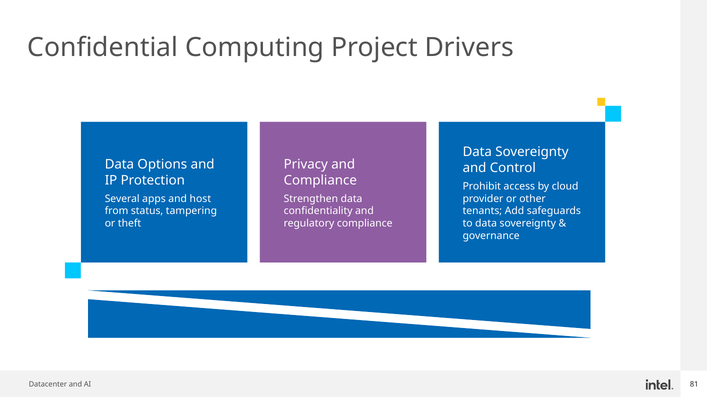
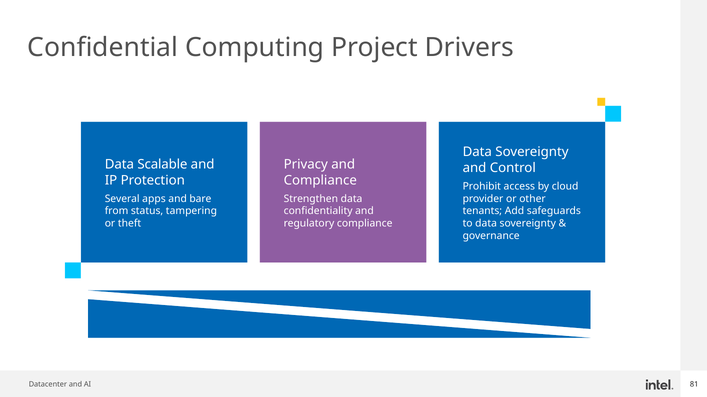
Options: Options -> Scalable (162, 165)
host: host -> bare (200, 199)
